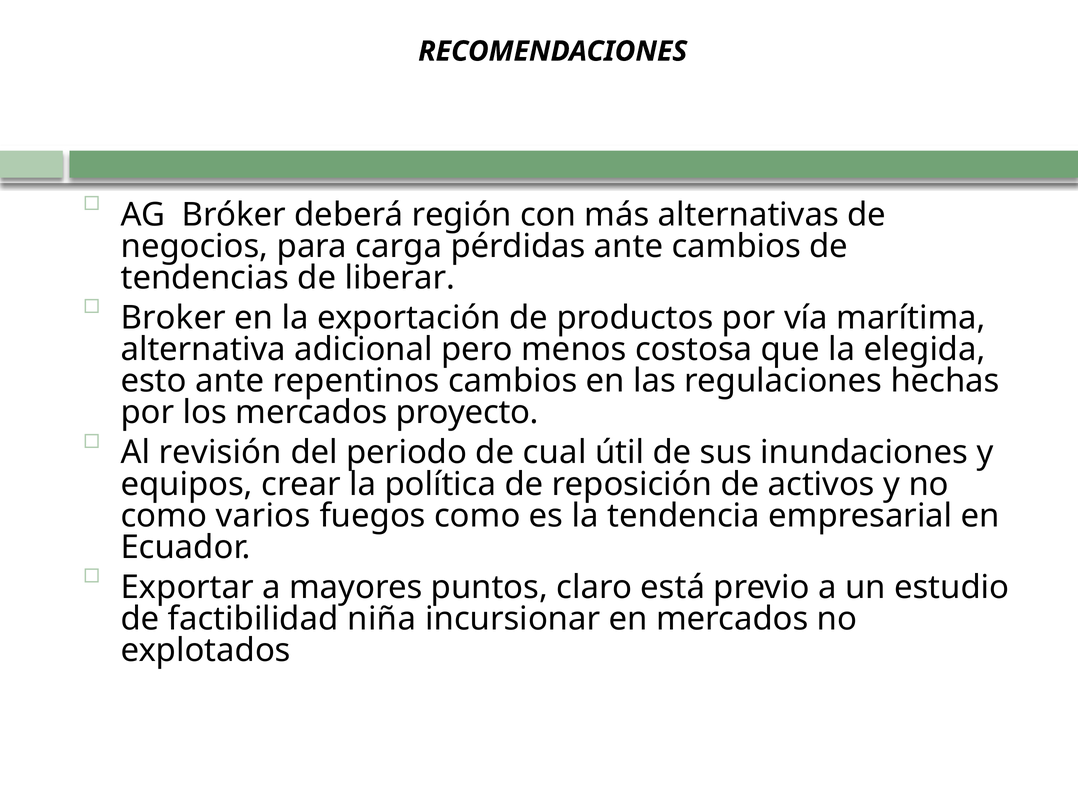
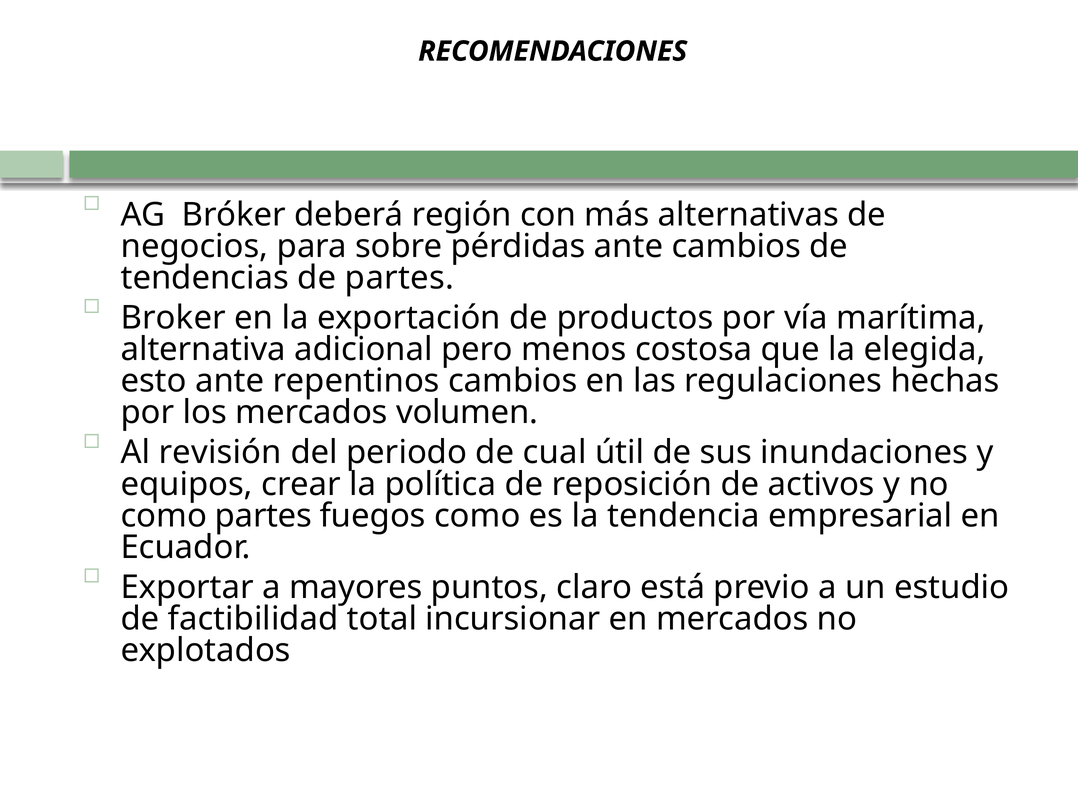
carga: carga -> sobre (399, 246)
de liberar: liberar -> partes (400, 278)
proyecto: proyecto -> volumen (467, 413)
como varios: varios -> partes (263, 516)
niña: niña -> total (382, 619)
